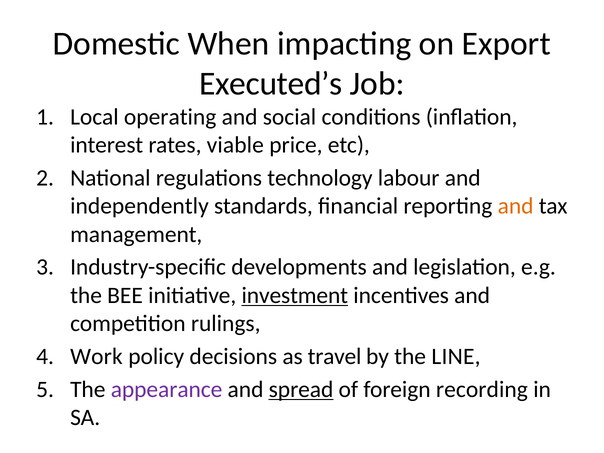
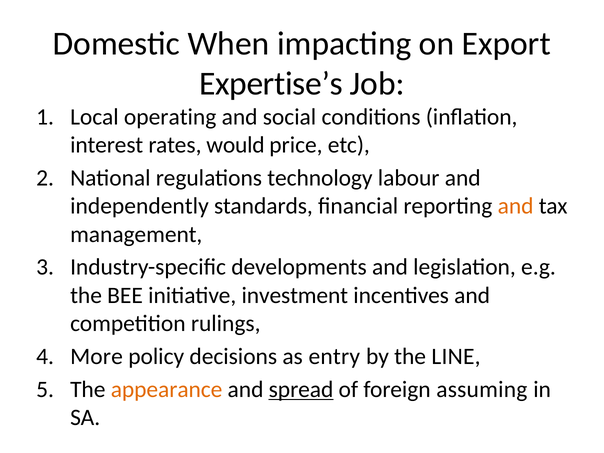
Executed’s: Executed’s -> Expertise’s (271, 84)
viable: viable -> would (235, 145)
investment underline: present -> none (295, 295)
Work: Work -> More (96, 357)
travel: travel -> entry (334, 357)
appearance colour: purple -> orange (167, 389)
recording: recording -> assuming (482, 389)
